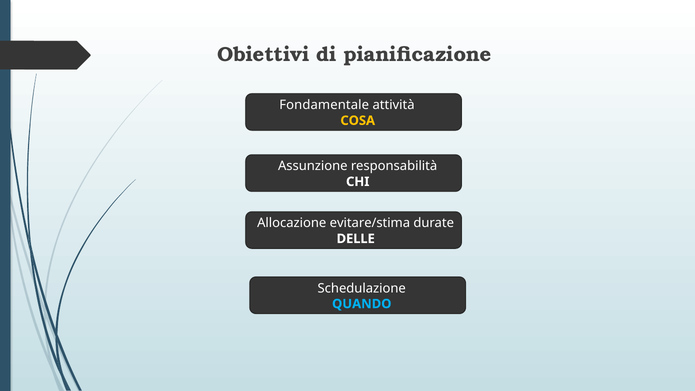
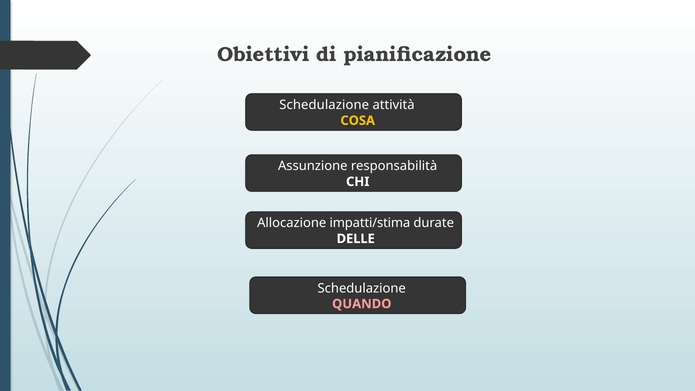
Fondamentale: Fondamentale -> Schedulazione (324, 105)
evitare/stima: evitare/stima -> impatti/stima (370, 223)
QUANDO colour: light blue -> pink (362, 304)
